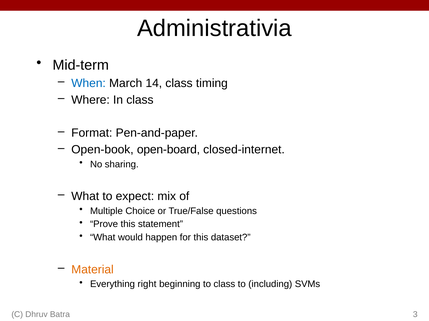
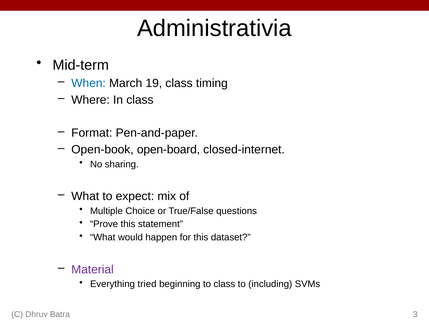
14: 14 -> 19 (154, 83)
Material colour: orange -> purple (93, 270)
right: right -> tried (147, 285)
